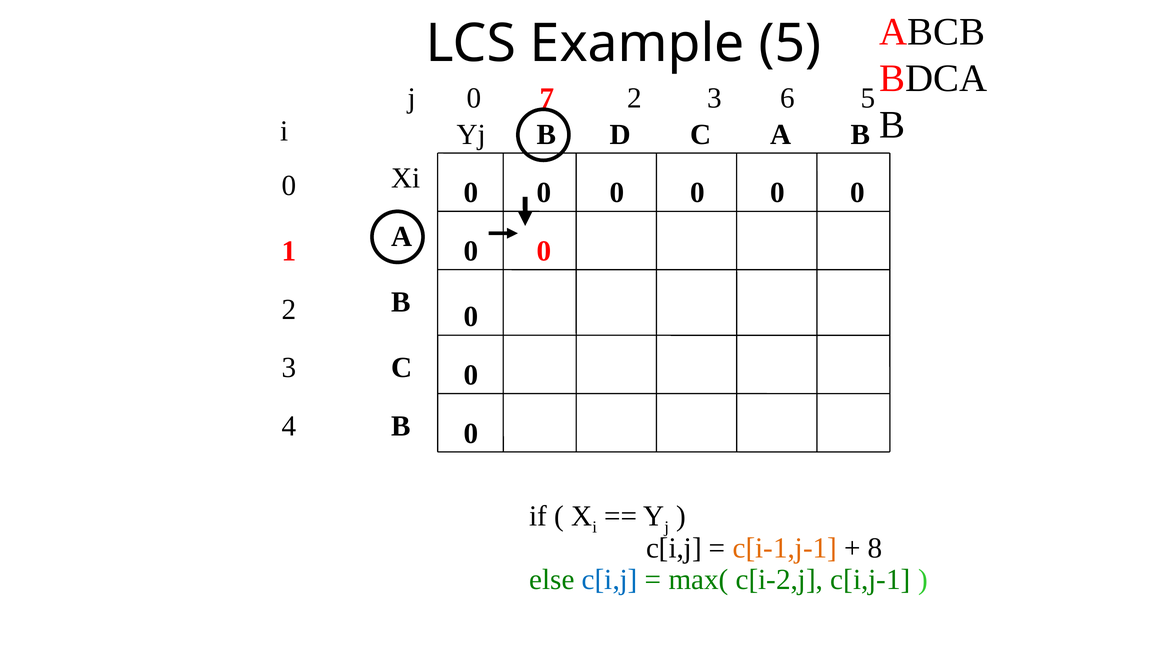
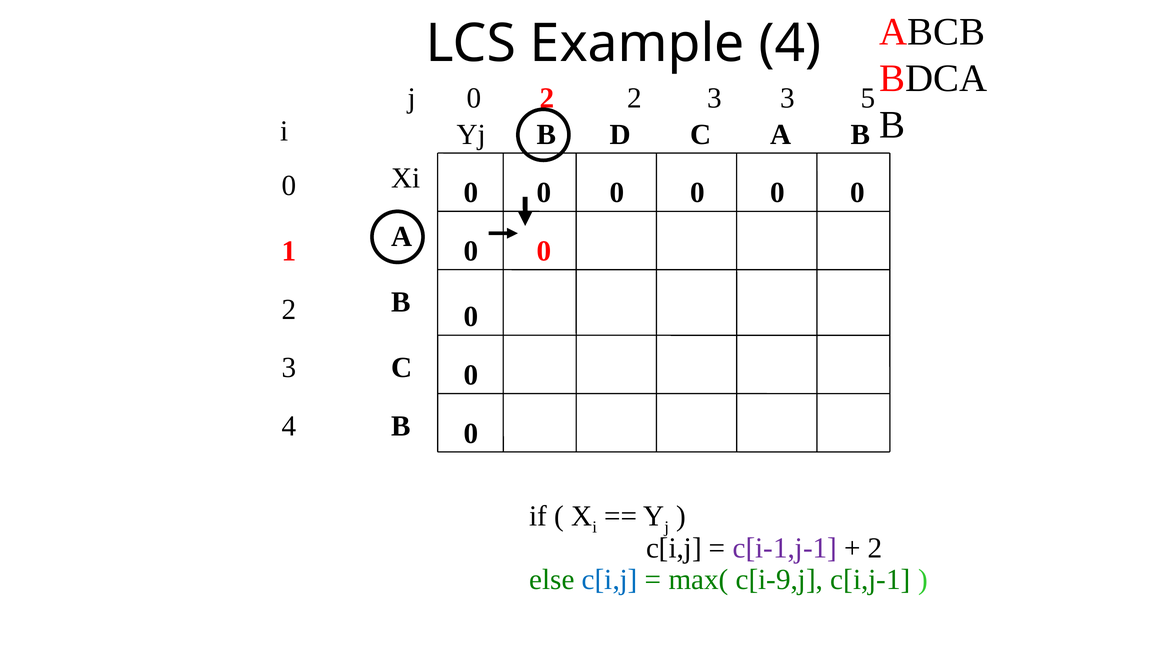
Example 5: 5 -> 4 (790, 43)
0 7: 7 -> 2 (547, 98)
3 6: 6 -> 3 (788, 98)
c[i-1,j-1 colour: orange -> purple (785, 549)
8: 8 -> 2 (875, 549)
c[i-2,j: c[i-2,j -> c[i-9,j (779, 580)
